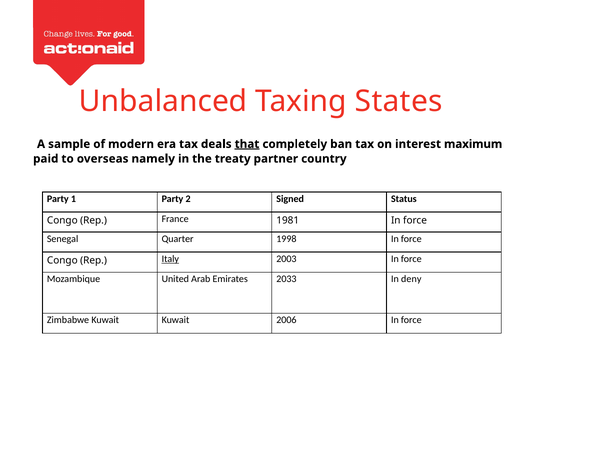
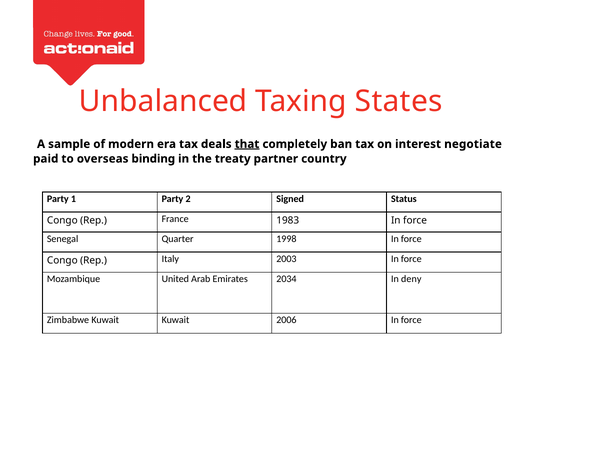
maximum: maximum -> negotiate (473, 144)
namely: namely -> binding (153, 159)
1981: 1981 -> 1983 (288, 220)
Italy underline: present -> none (170, 259)
2033: 2033 -> 2034 (286, 279)
